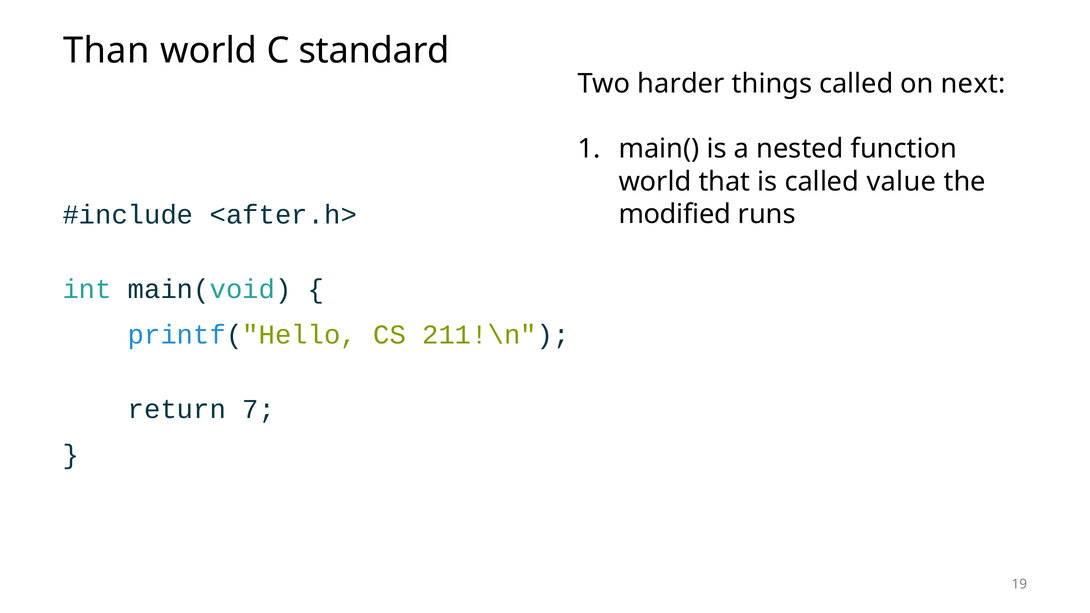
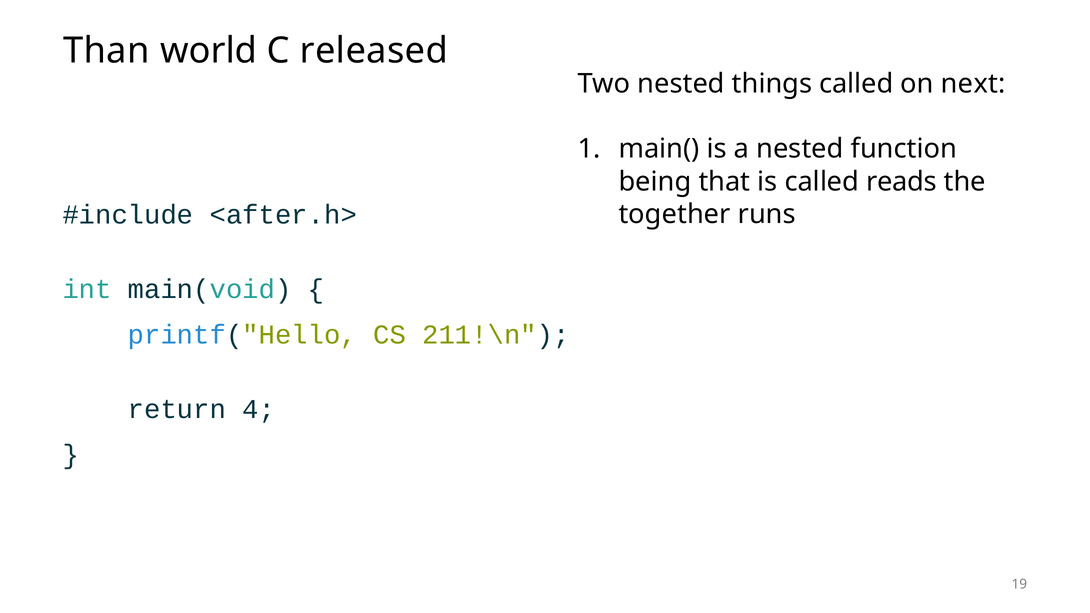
standard: standard -> released (374, 51)
Two harder: harder -> nested (681, 84)
world: world -> being (655, 182)
value: value -> reads (902, 182)
modified: modified -> together (675, 214)
7: 7 -> 4 (259, 410)
